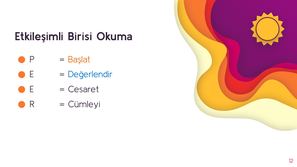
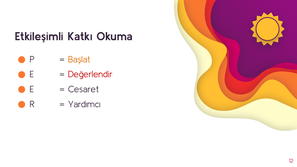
Birisi: Birisi -> Katkı (80, 37)
Değerlendir colour: blue -> red (90, 74)
Cümleyi: Cümleyi -> Yardımcı (84, 104)
